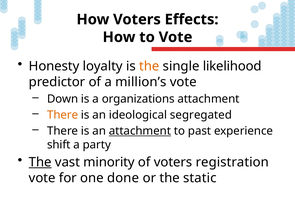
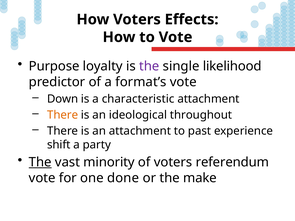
Honesty: Honesty -> Purpose (54, 66)
the colour: orange -> purple (149, 66)
million’s: million’s -> format’s (141, 82)
organizations: organizations -> characteristic (138, 99)
segregated: segregated -> throughout (201, 115)
attachment underline: present -> none (140, 131)
registration: registration -> referendum (232, 162)
static: static -> make (200, 178)
